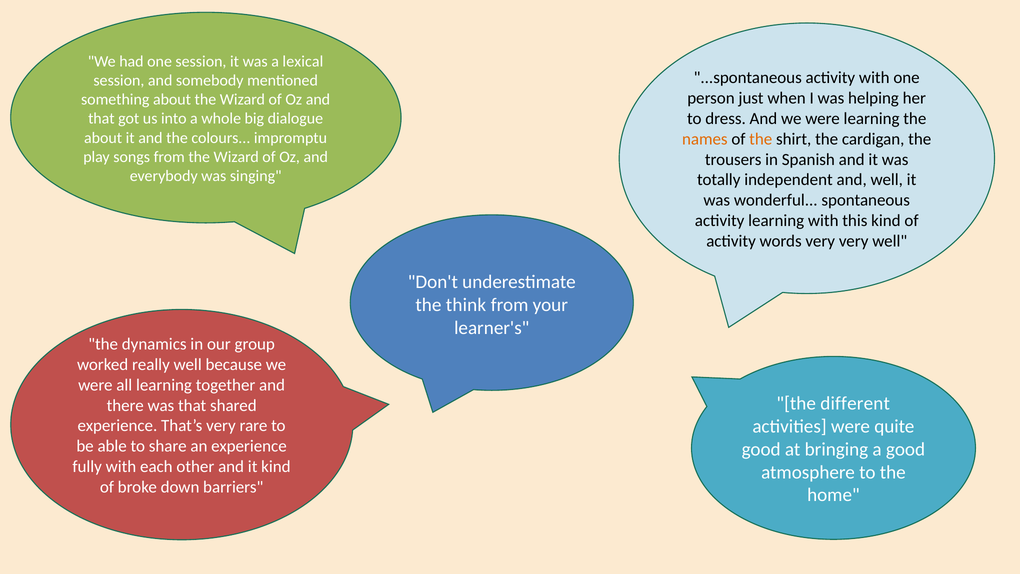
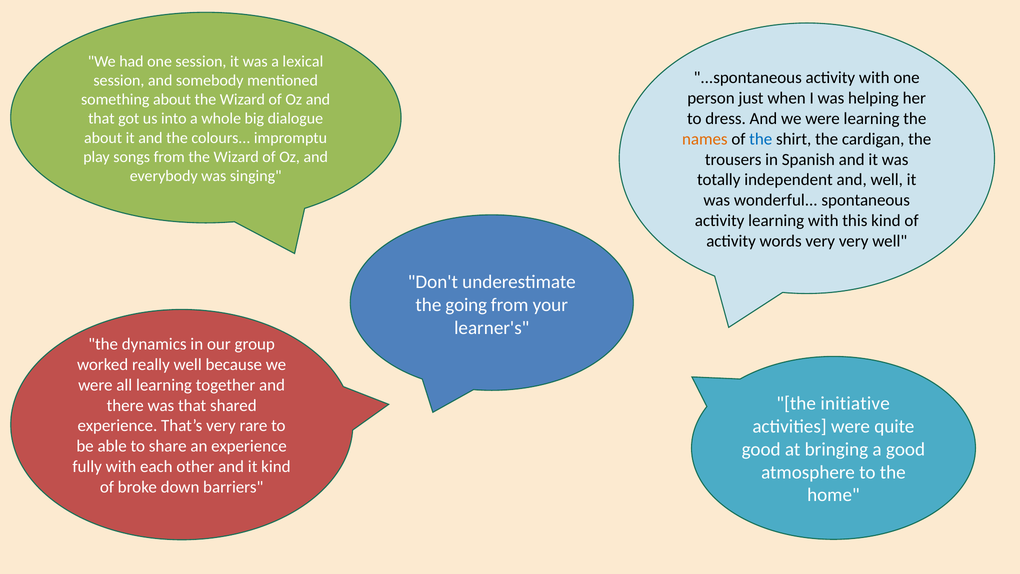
the colour: orange -> blue (761, 139)
think: think -> going (466, 305)
different: different -> initiative (855, 403)
